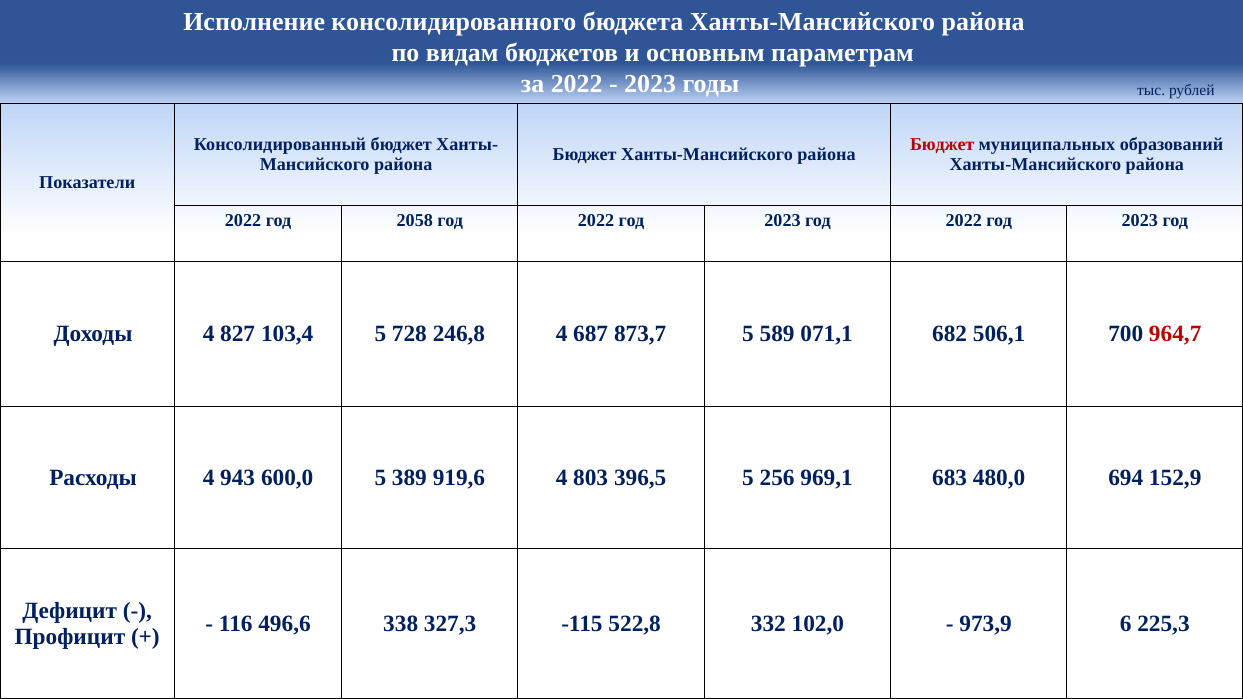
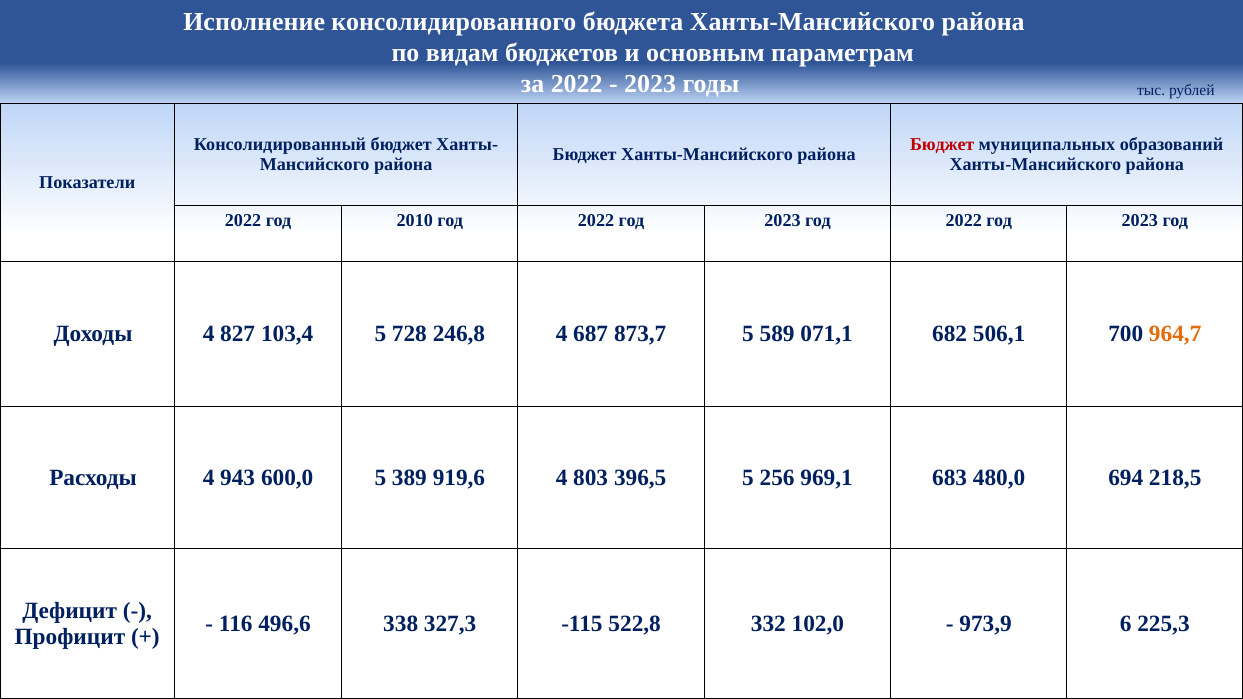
2058: 2058 -> 2010 (415, 221)
964,7 colour: red -> orange (1175, 334)
152,9: 152,9 -> 218,5 (1175, 478)
